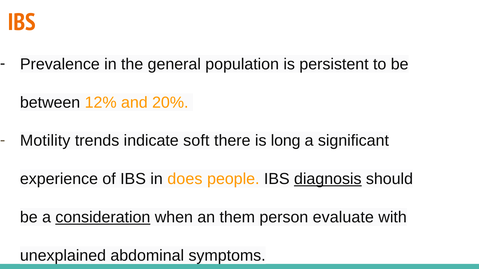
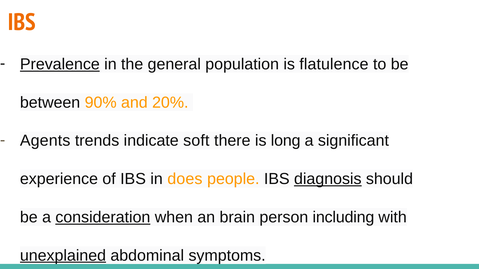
Prevalence underline: none -> present (60, 64)
persistent: persistent -> flatulence (334, 64)
12%: 12% -> 90% (101, 103)
Motility: Motility -> Agents (45, 141)
them: them -> brain (237, 218)
evaluate: evaluate -> including (343, 218)
unexplained underline: none -> present (63, 256)
